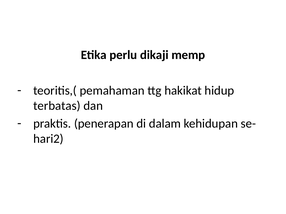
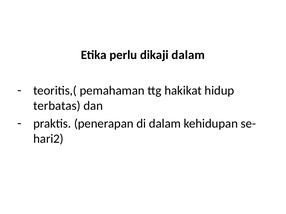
dikaji memp: memp -> dalam (188, 55)
